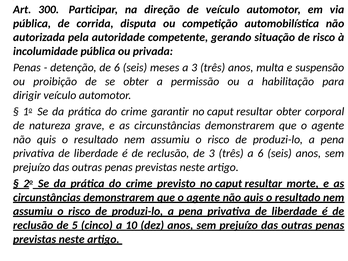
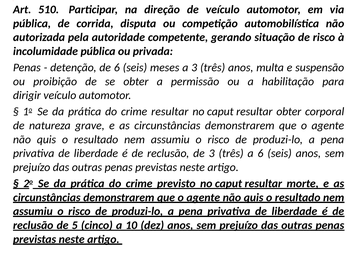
300: 300 -> 510 (49, 10)
crime garantir: garantir -> resultar (170, 112)
